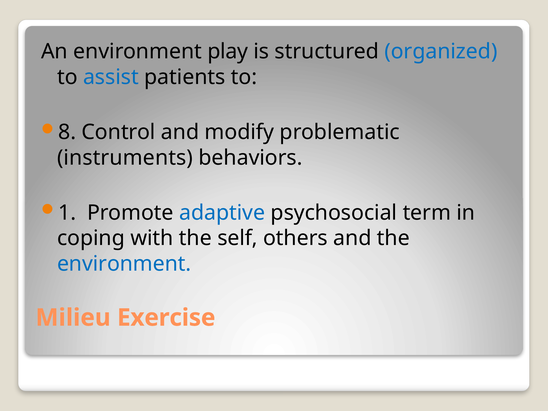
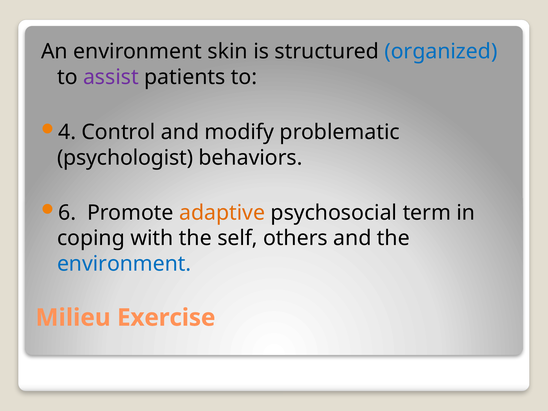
play: play -> skin (228, 52)
assist colour: blue -> purple (111, 77)
8: 8 -> 4 (67, 132)
instruments: instruments -> psychologist (125, 158)
1: 1 -> 6 (67, 213)
adaptive colour: blue -> orange (222, 213)
